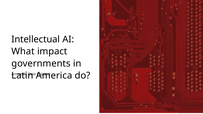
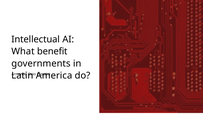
impact: impact -> benefit (52, 52)
